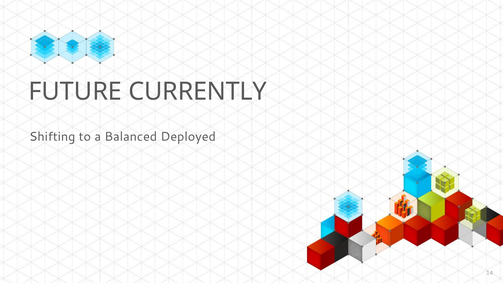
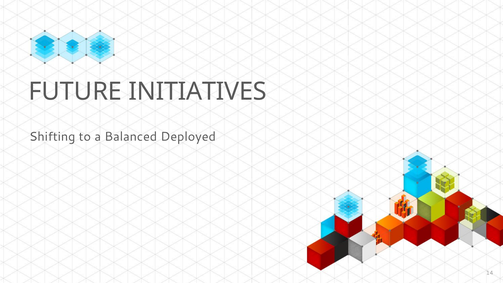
CURRENTLY: CURRENTLY -> INITIATIVES (198, 92)
